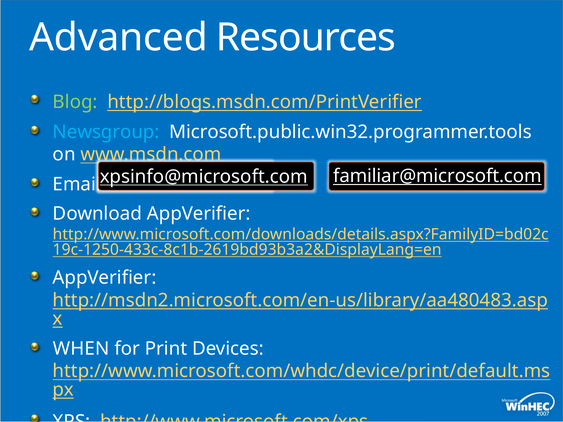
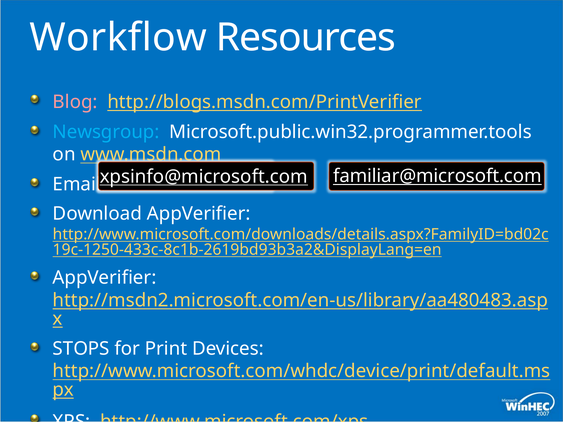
Advanced: Advanced -> Workflow (118, 38)
Blog colour: light green -> pink (75, 102)
WHEN: WHEN -> STOPS (81, 349)
